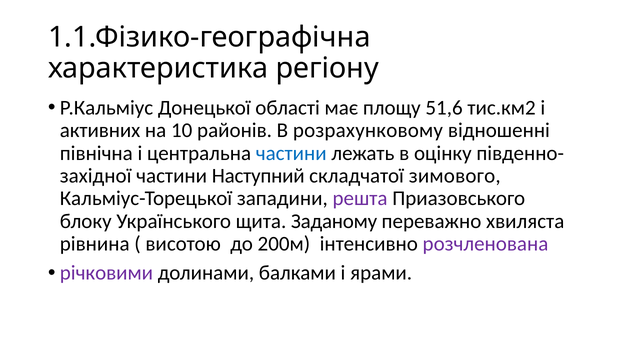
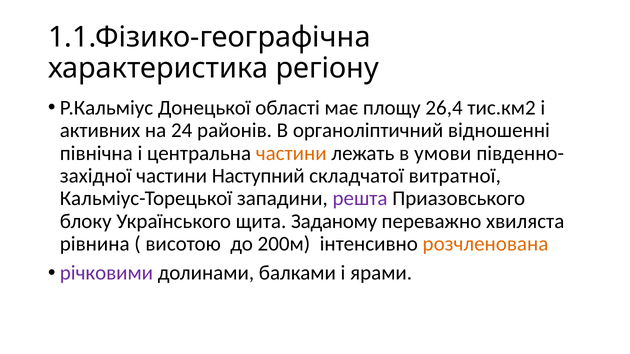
51,6: 51,6 -> 26,4 (444, 108)
10: 10 -> 24 (182, 131)
розрахунковому: розрахунковому -> органоліптичний (368, 131)
частини colour: blue -> orange (291, 153)
оцінку: оцінку -> умови (443, 153)
зимового: зимового -> витратної (455, 176)
розчленована colour: purple -> orange (485, 244)
